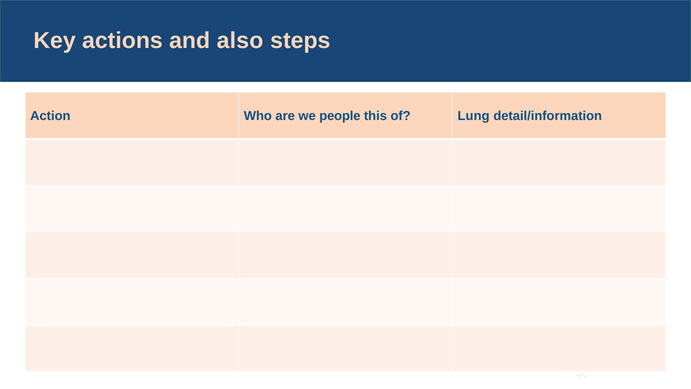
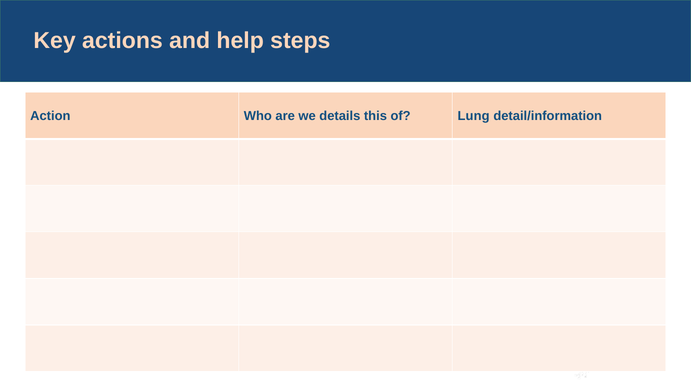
also: also -> help (240, 41)
people: people -> details (340, 116)
